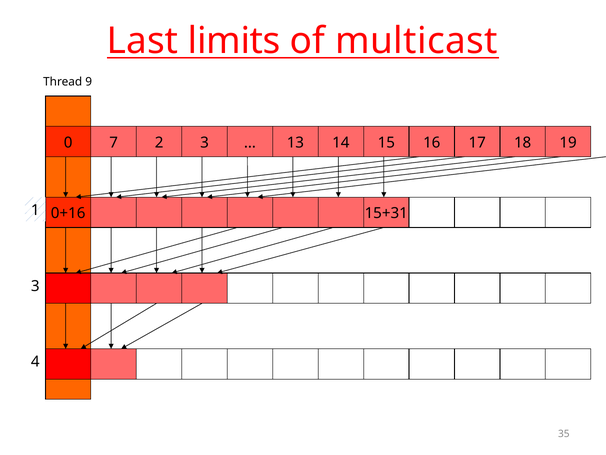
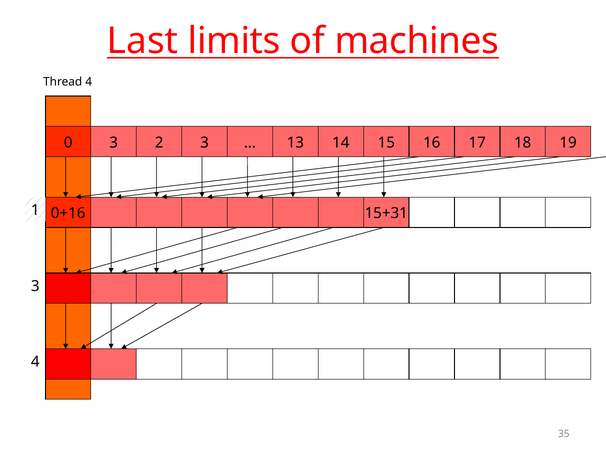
multicast: multicast -> machines (417, 41)
Thread 9: 9 -> 4 (89, 82)
0 7: 7 -> 3 (114, 142)
